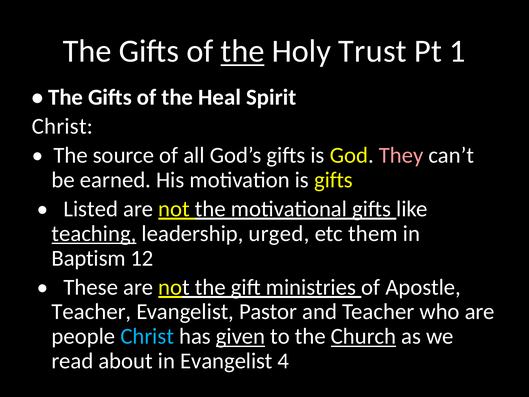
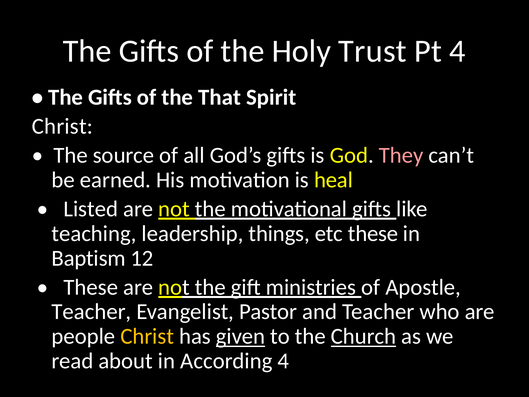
the underline: present -> none (242, 51)
Pt 1: 1 -> 4 (457, 51)
Heal: Heal -> That (220, 97)
is gifts: gifts -> heal (334, 180)
teaching underline: present -> none (94, 233)
urged: urged -> things (279, 233)
etc them: them -> these (373, 233)
Christ colour: light blue -> yellow (147, 336)
in Evangelist: Evangelist -> According (226, 361)
